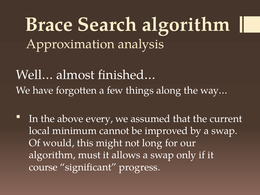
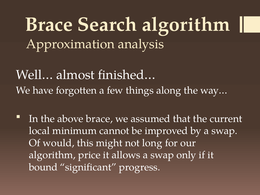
above every: every -> brace (99, 119)
must: must -> price (89, 155)
course: course -> bound (43, 167)
